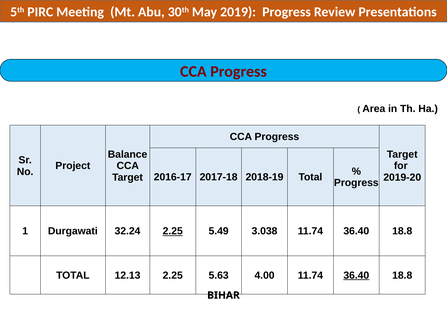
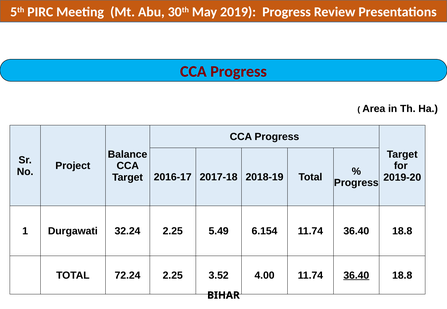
2.25 underline: present -> none (173, 231)
3.038: 3.038 -> 6.154 (265, 231)
12.13: 12.13 -> 72.24 (128, 276)
5.63: 5.63 -> 3.52 (219, 276)
